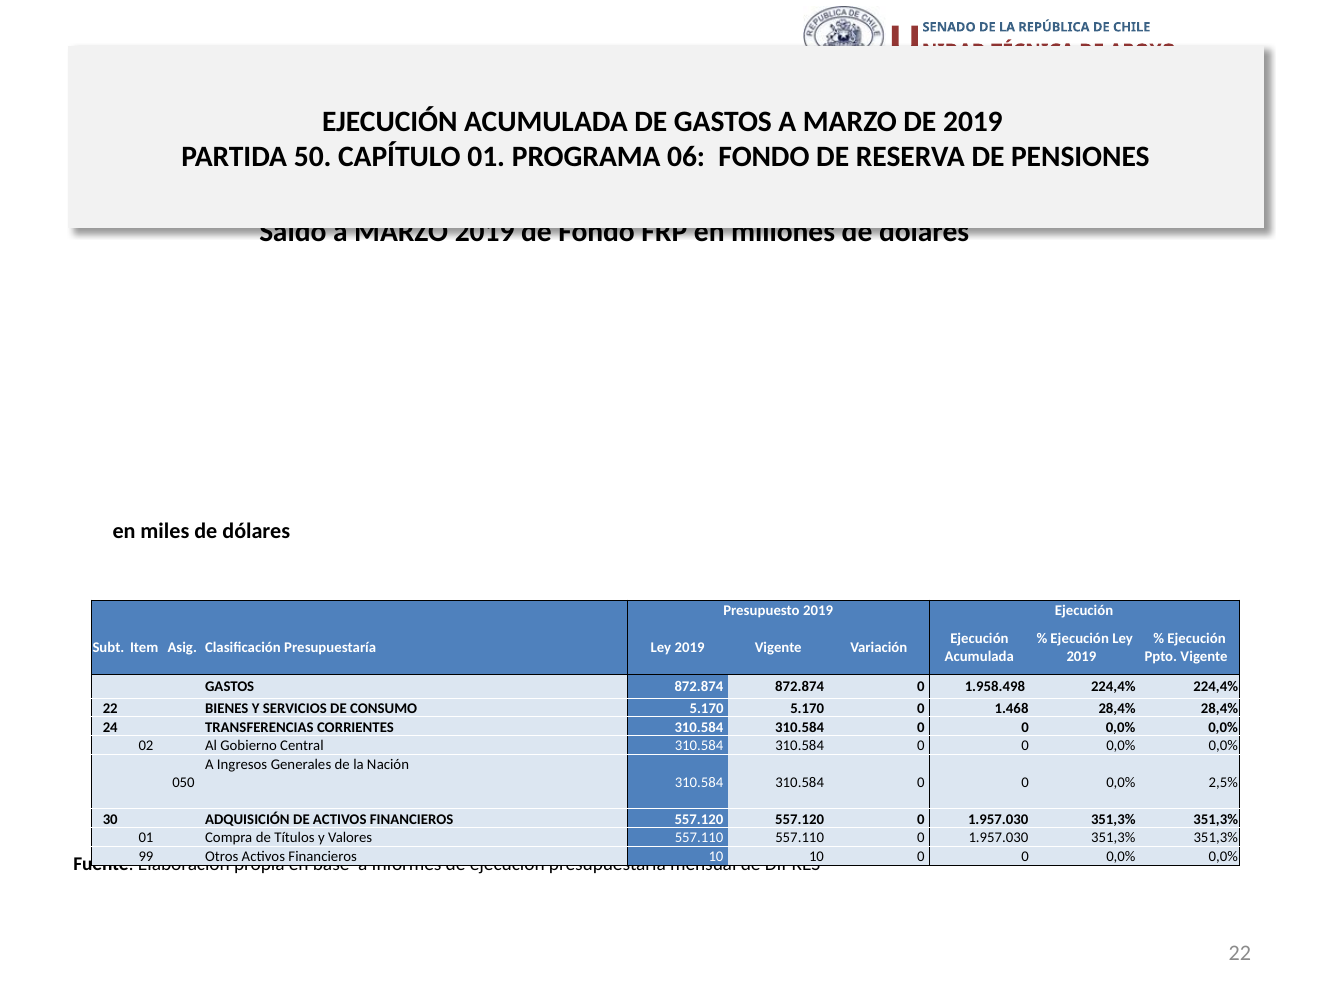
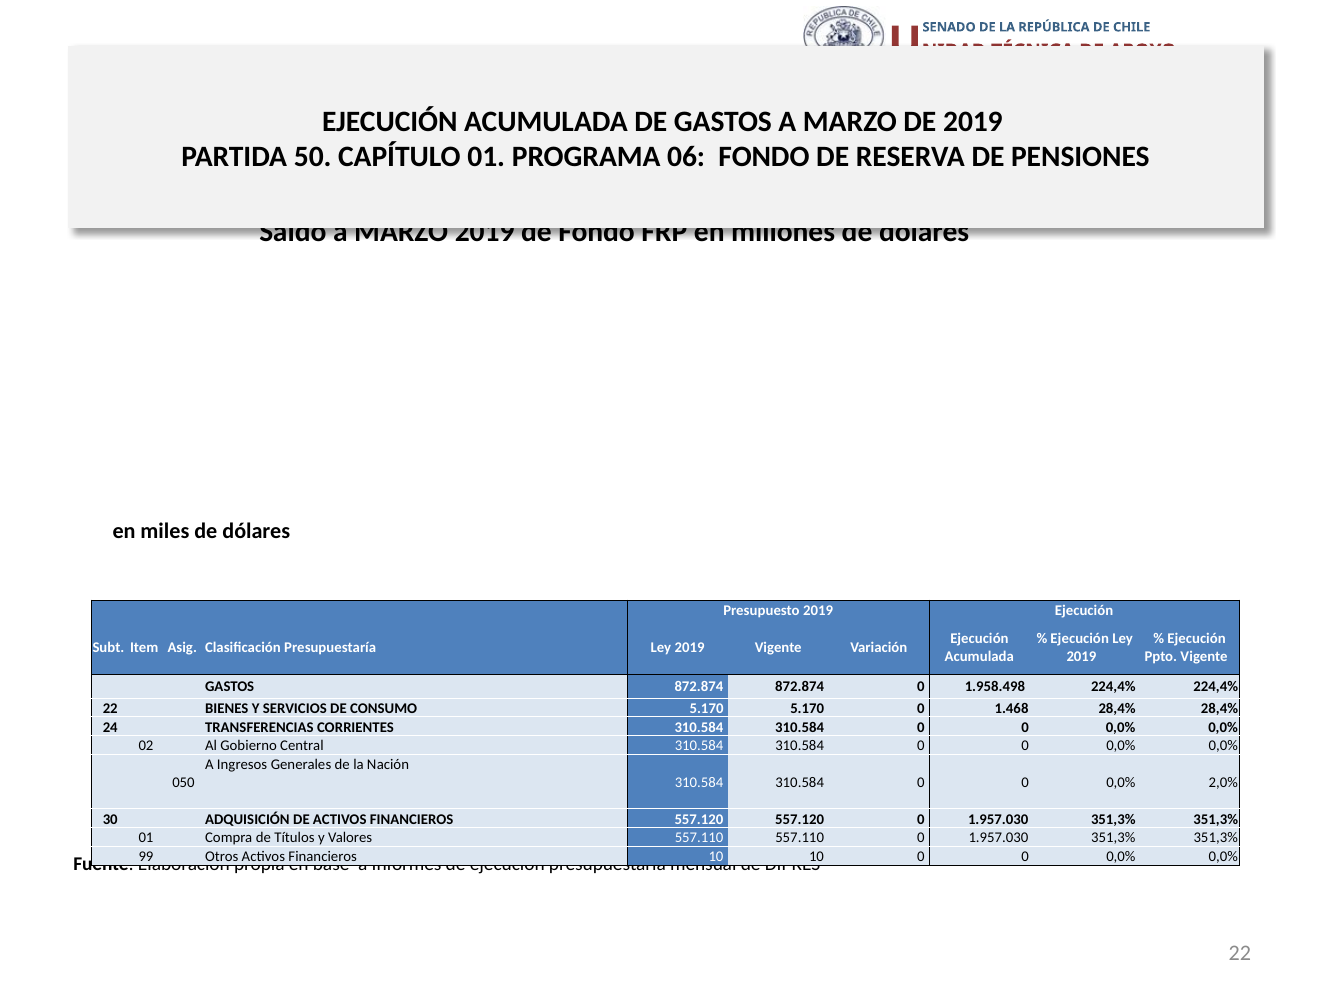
2,5%: 2,5% -> 2,0% (1223, 783)
